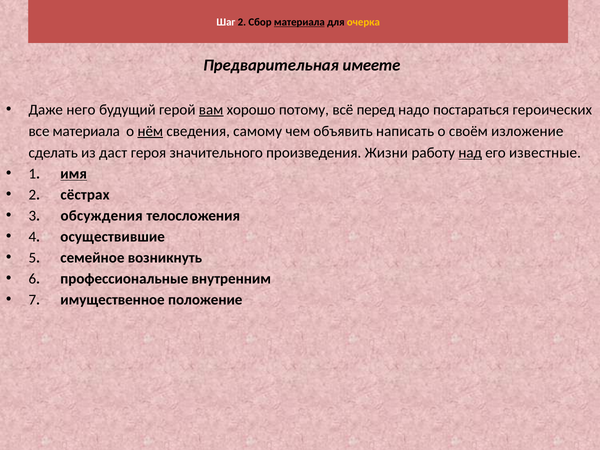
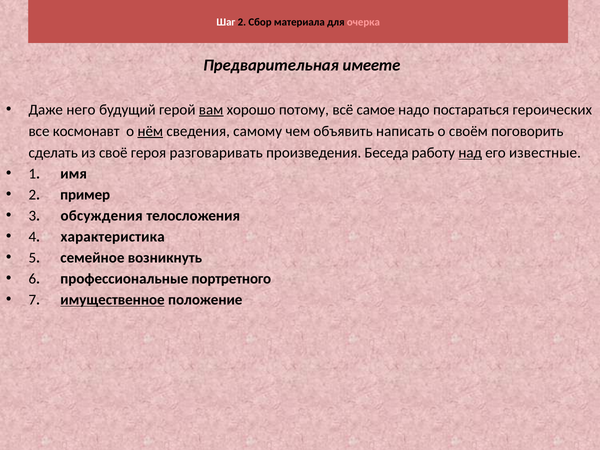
материала underline: present -> none (299, 22)
очерка colour: yellow -> pink (363, 22)
перед: перед -> самое (376, 110)
все материала: материала -> космонавт (86, 131)
изложение: изложение -> поговорить (527, 131)
даст: даст -> своё (113, 153)
значительного: значительного -> разговаривать (216, 153)
Жизни: Жизни -> Беседа (387, 153)
имя underline: present -> none (74, 174)
сёстрах: сёстрах -> пример (85, 195)
осуществившие: осуществившие -> характеристика (113, 237)
внутренним: внутренним -> портретного (231, 279)
имущественное underline: none -> present (112, 300)
